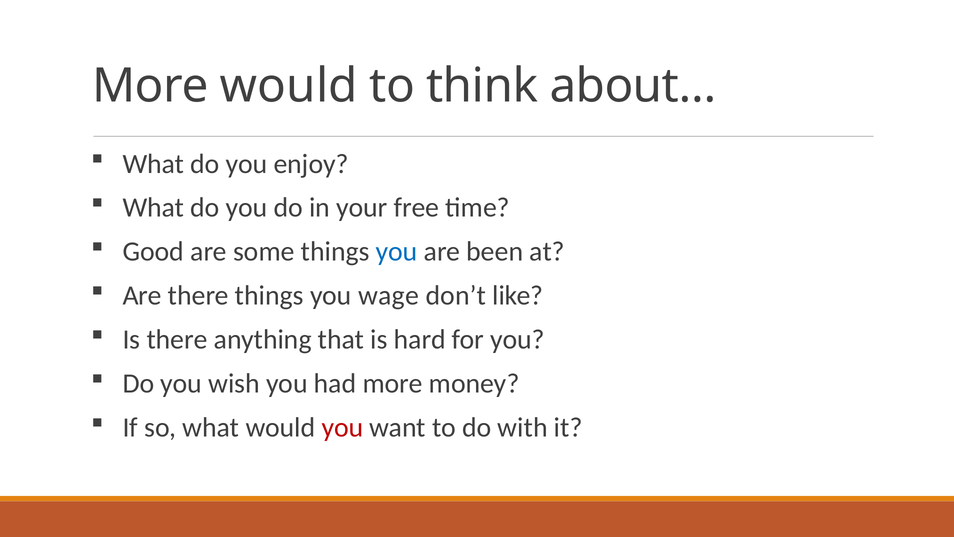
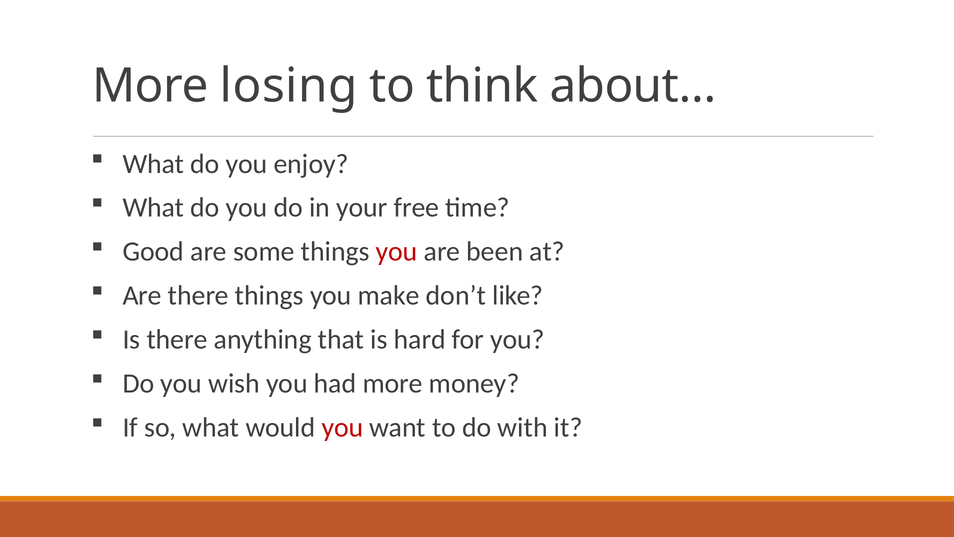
More would: would -> losing (289, 86)
you colour: blue -> red (397, 252)
wage: wage -> make (389, 295)
